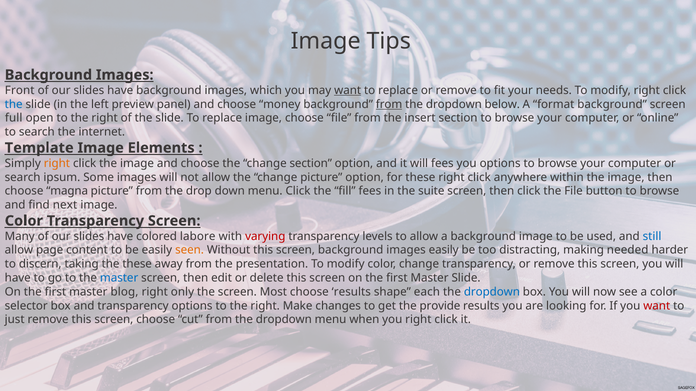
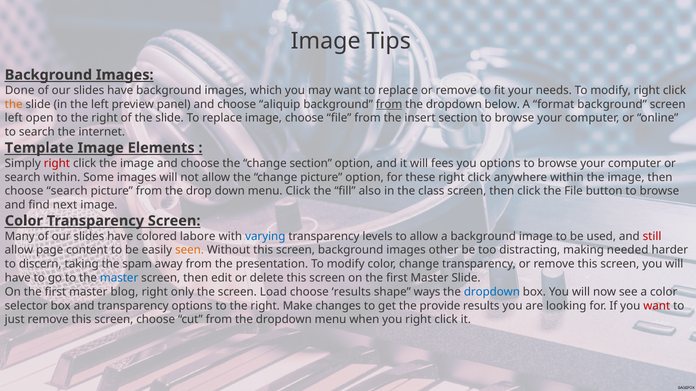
Front: Front -> Done (20, 90)
want underline: present -> none (348, 90)
the colour: blue -> orange (14, 104)
money: money -> aliquip (280, 104)
full: full -> left (14, 118)
right colour: orange -> red (57, 164)
search ipsum: ipsum -> within (62, 177)
choose magna: magna -> search (67, 191)
fill fees: fees -> also (370, 191)
suite: suite -> class (431, 191)
varying colour: red -> blue (265, 237)
still colour: blue -> red (652, 237)
images easily: easily -> other (444, 250)
the these: these -> spam (137, 264)
Most: Most -> Load (273, 292)
each: each -> ways (427, 292)
